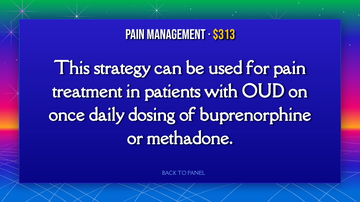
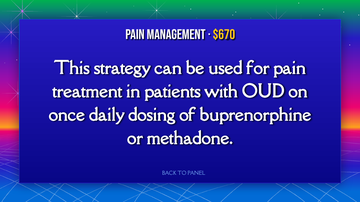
$313: $313 -> $670 (224, 35)
